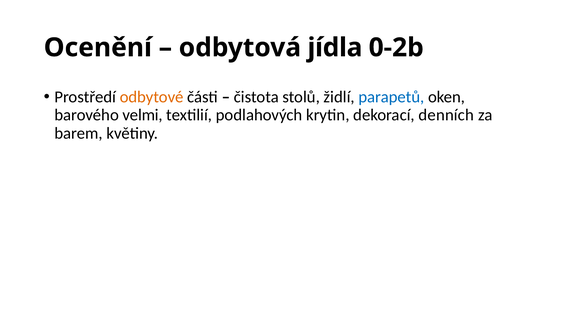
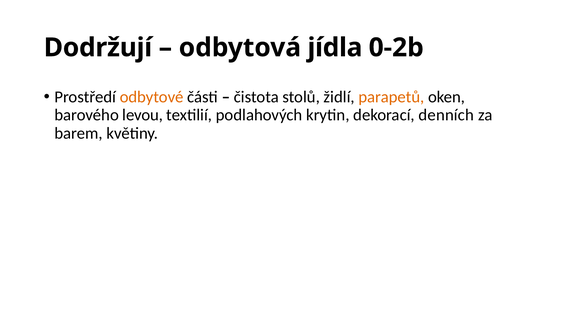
Ocenění: Ocenění -> Dodržují (98, 48)
parapetů colour: blue -> orange (391, 97)
velmi: velmi -> levou (143, 115)
